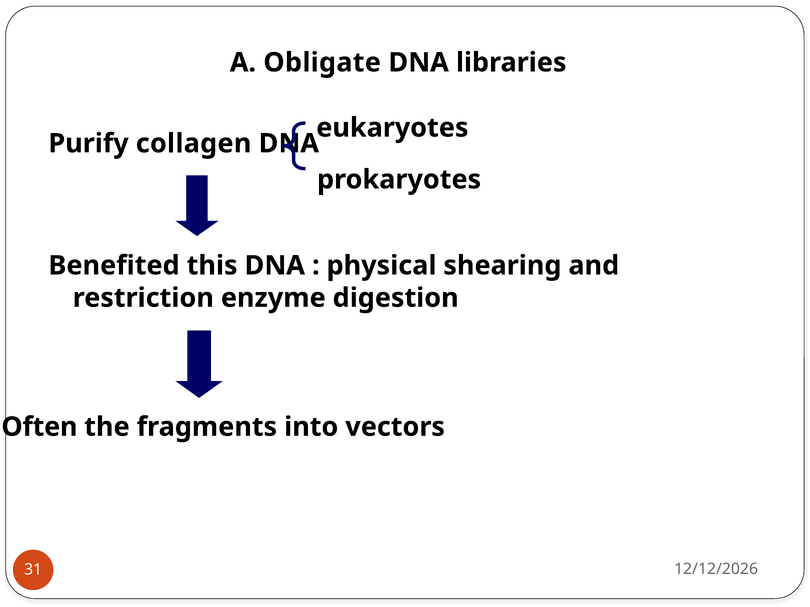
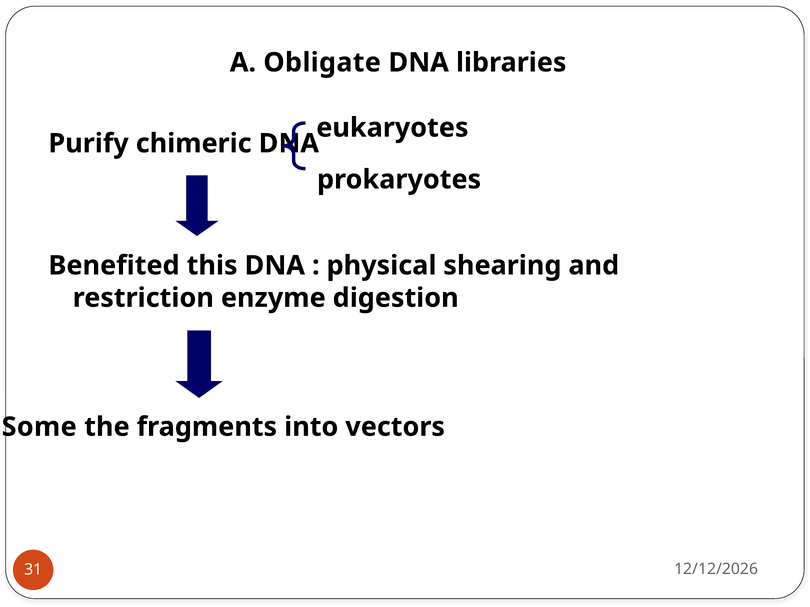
collagen: collagen -> chimeric (194, 144)
Often: Often -> Some (39, 427)
